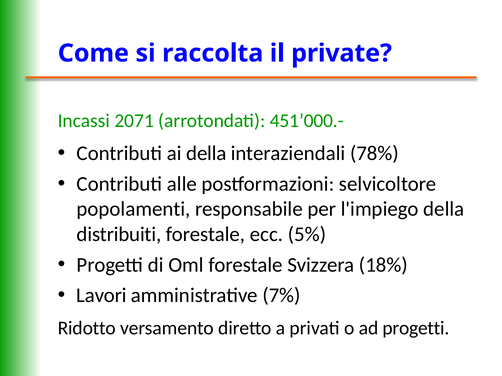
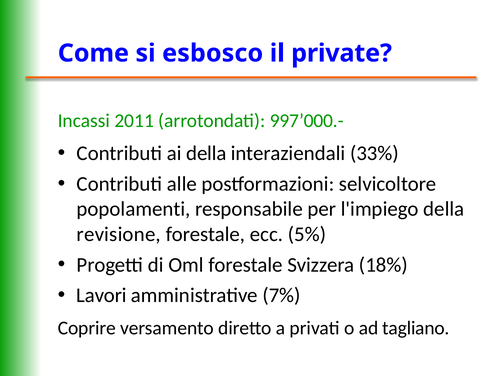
raccolta: raccolta -> esbosco (213, 53)
2071: 2071 -> 2011 (134, 121)
451’000.-: 451’000.- -> 997’000.- (307, 121)
78%: 78% -> 33% (374, 154)
distribuiti: distribuiti -> revisione (119, 234)
Ridotto: Ridotto -> Coprire (87, 328)
ad progetti: progetti -> tagliano (416, 328)
